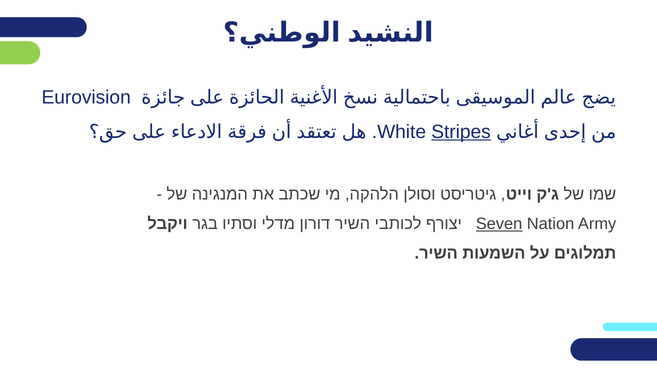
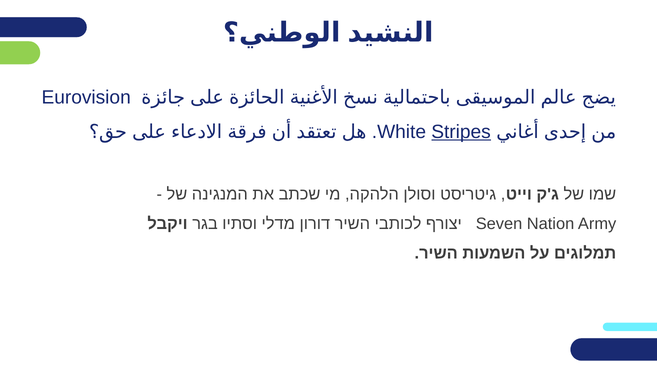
Seven underline: present -> none (499, 223)
